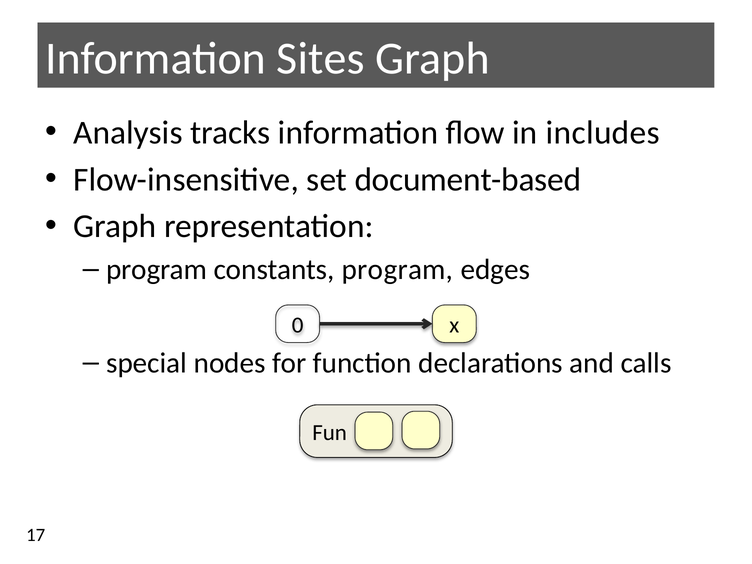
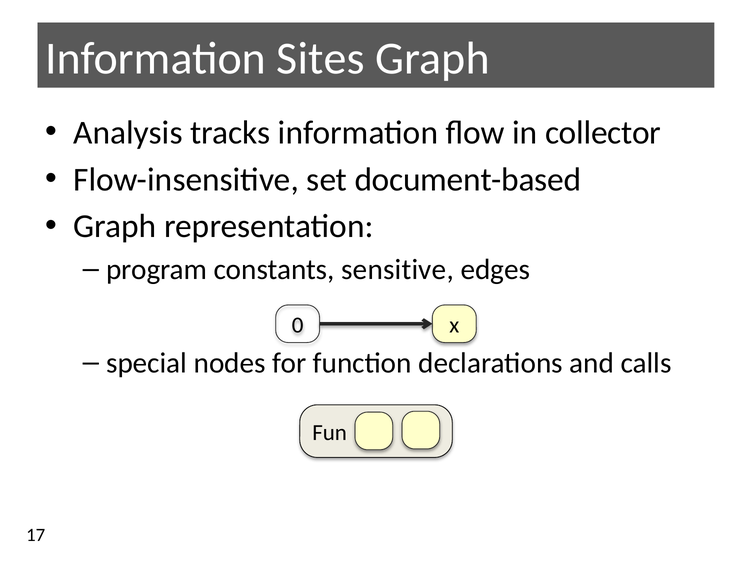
includes: includes -> collector (603, 133)
constants program: program -> sensitive (398, 269)
